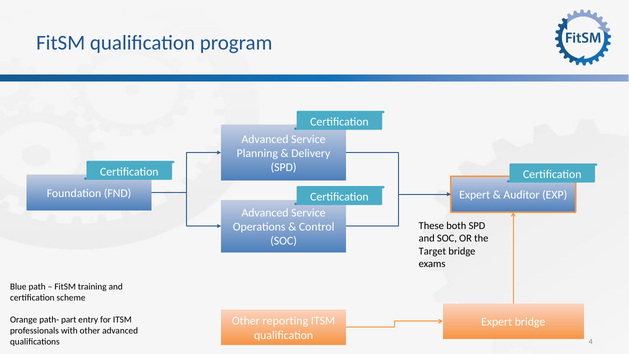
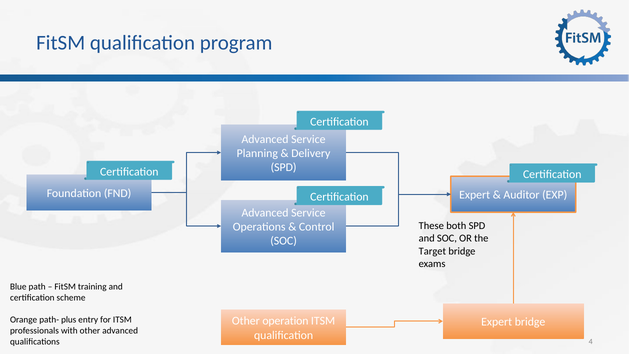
part: part -> plus (69, 320)
reporting: reporting -> operation (285, 321)
